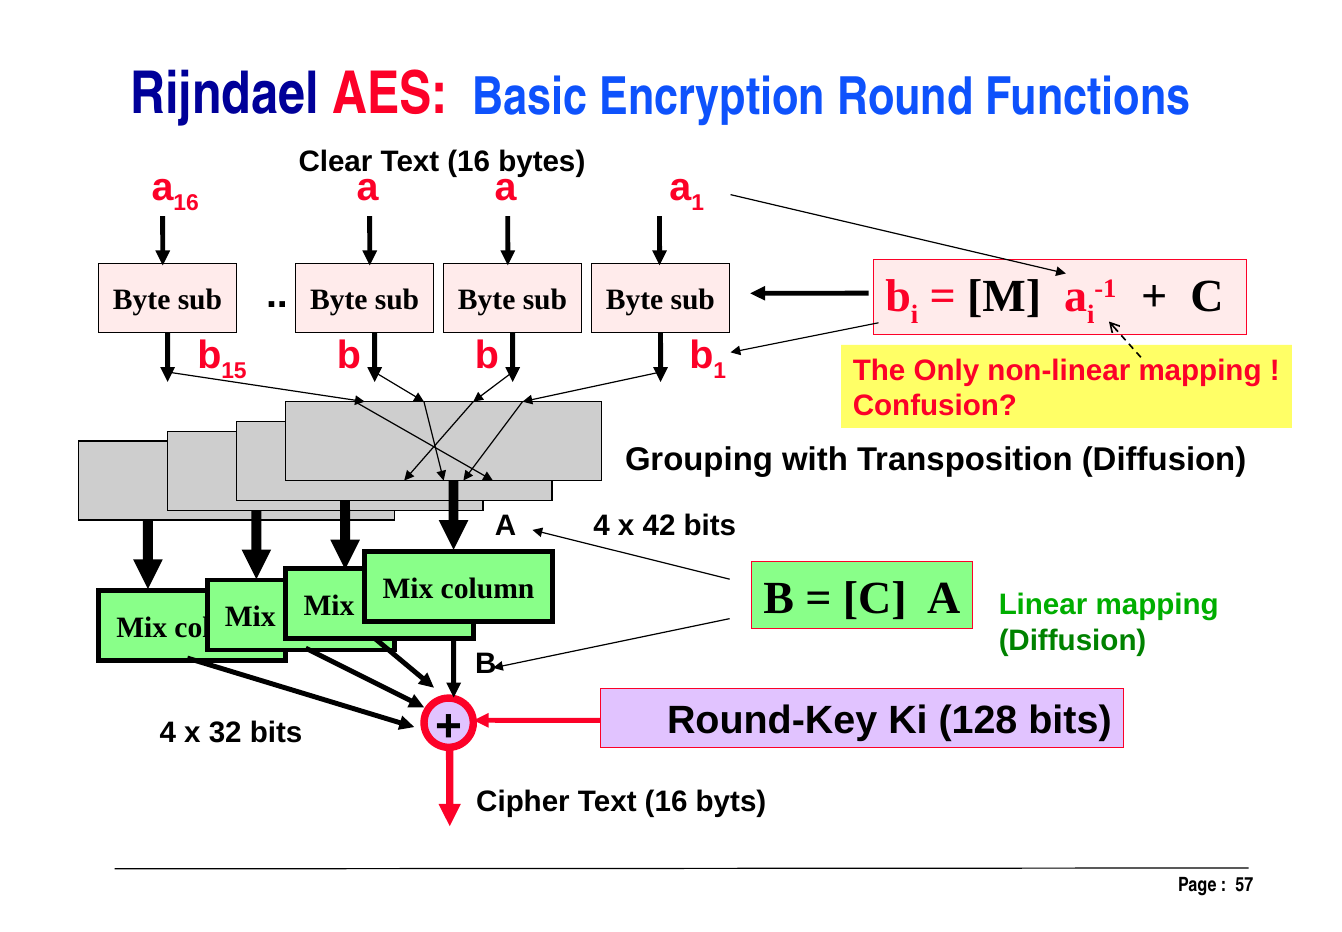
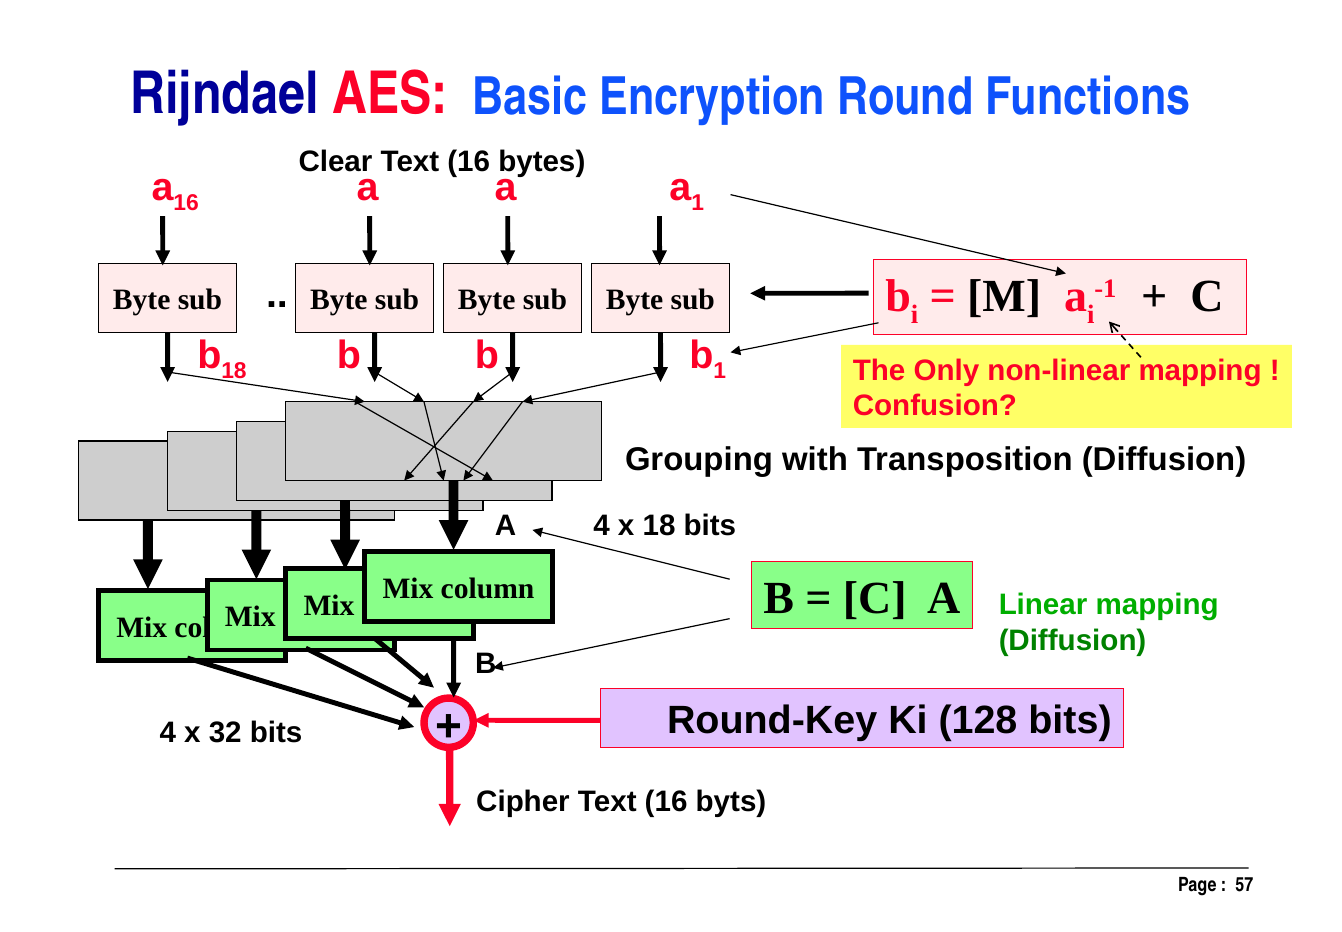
b 15: 15 -> 18 (234, 371)
x 42: 42 -> 18 (659, 526)
